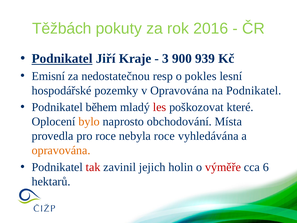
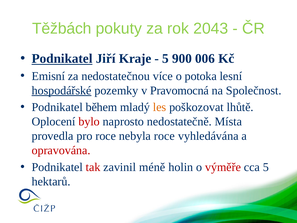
2016: 2016 -> 2043 (211, 29)
3: 3 -> 5 (165, 59)
939: 939 -> 006 (205, 59)
resp: resp -> více (163, 76)
pokles: pokles -> potoka (201, 76)
hospodářské underline: none -> present (62, 90)
v Opravována: Opravována -> Pravomocná (180, 90)
na Podnikatel: Podnikatel -> Společnost (254, 90)
les colour: red -> orange (160, 107)
které: které -> lhůtě (240, 107)
bylo colour: orange -> red (89, 121)
obchodování: obchodování -> nedostatečně (179, 121)
opravována colour: orange -> red (61, 150)
jejich: jejich -> méně (152, 167)
cca 6: 6 -> 5 (266, 167)
